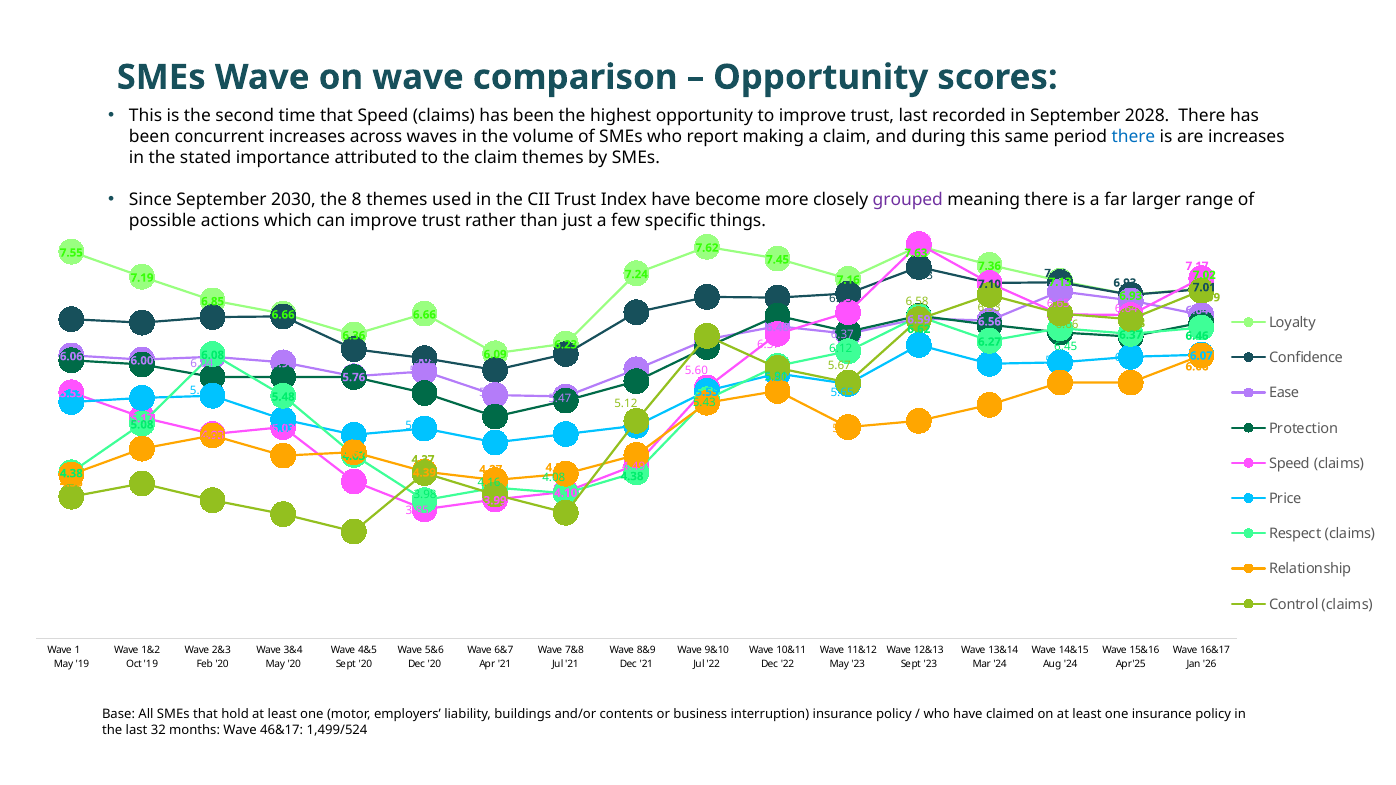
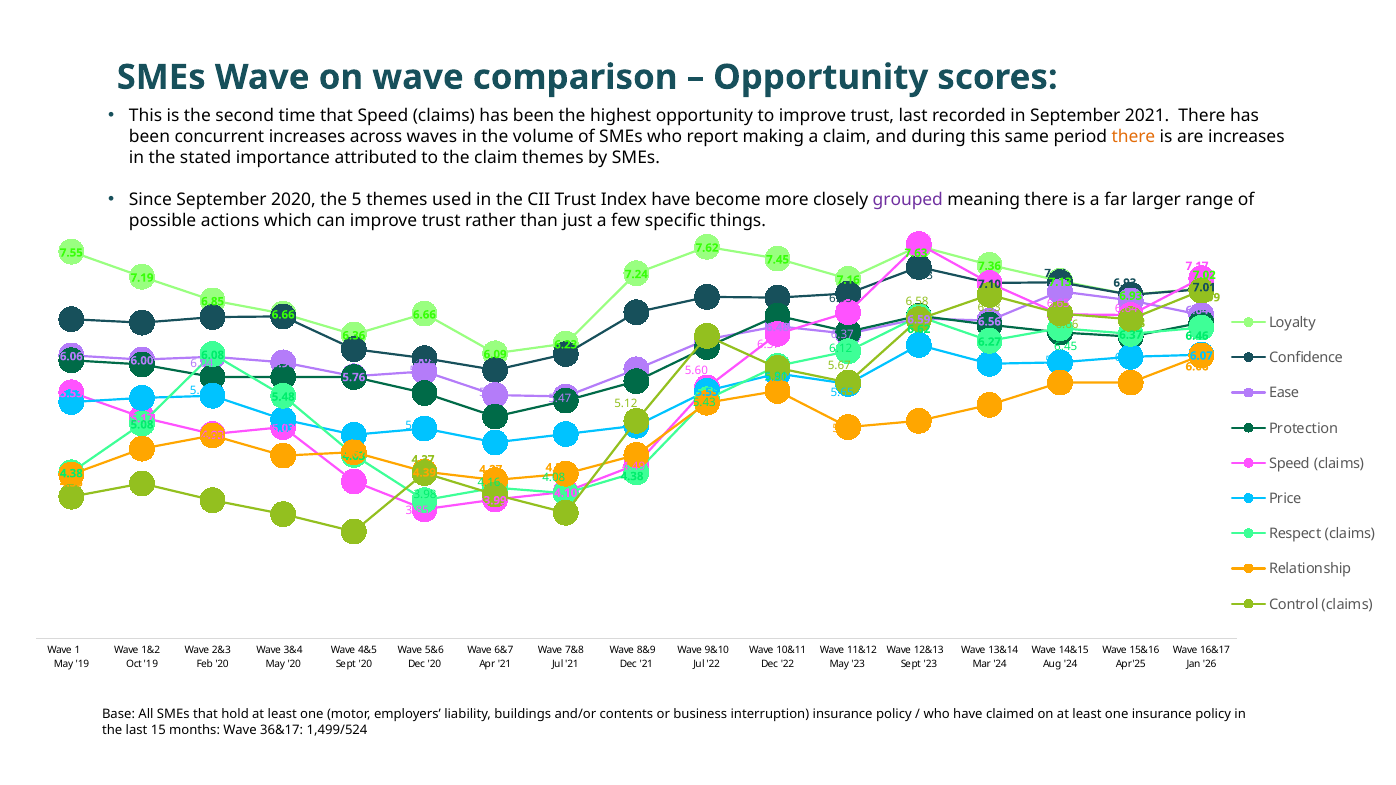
2028: 2028 -> 2021 (1147, 116)
there colour: blue -> orange (1133, 137)
2030: 2030 -> 2020 (293, 200)
8: 8 -> 5 (357, 200)
32: 32 -> 15 (158, 730)
46&17: 46&17 -> 36&17 (282, 730)
